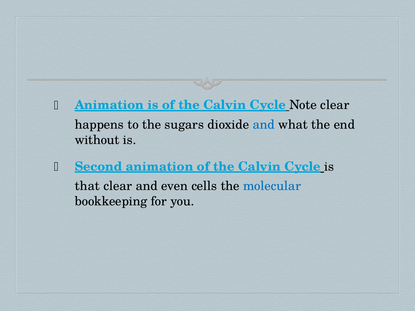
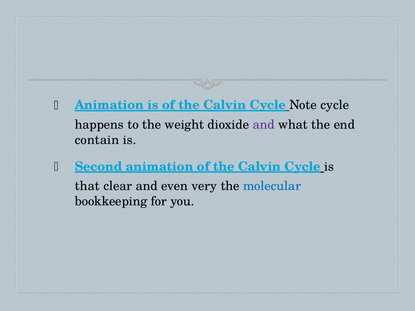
Note clear: clear -> cycle (335, 105)
sugars: sugars -> weight (184, 125)
and colour: blue -> purple (264, 125)
without: without -> contain (97, 140)
cells: cells -> very (204, 186)
